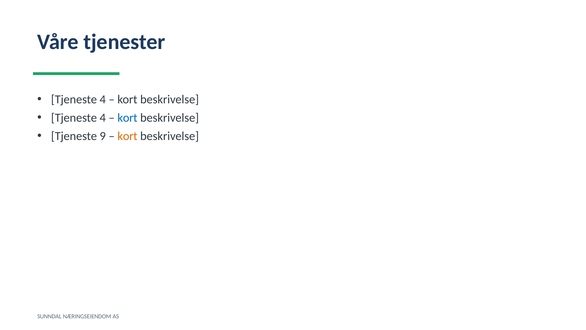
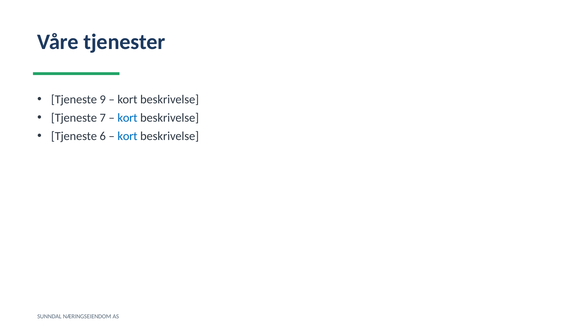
4: 4 -> 9 (103, 99)
4: 4 -> 7 (103, 118)
9: 9 -> 6 (103, 136)
kort colour: orange -> blue (127, 136)
